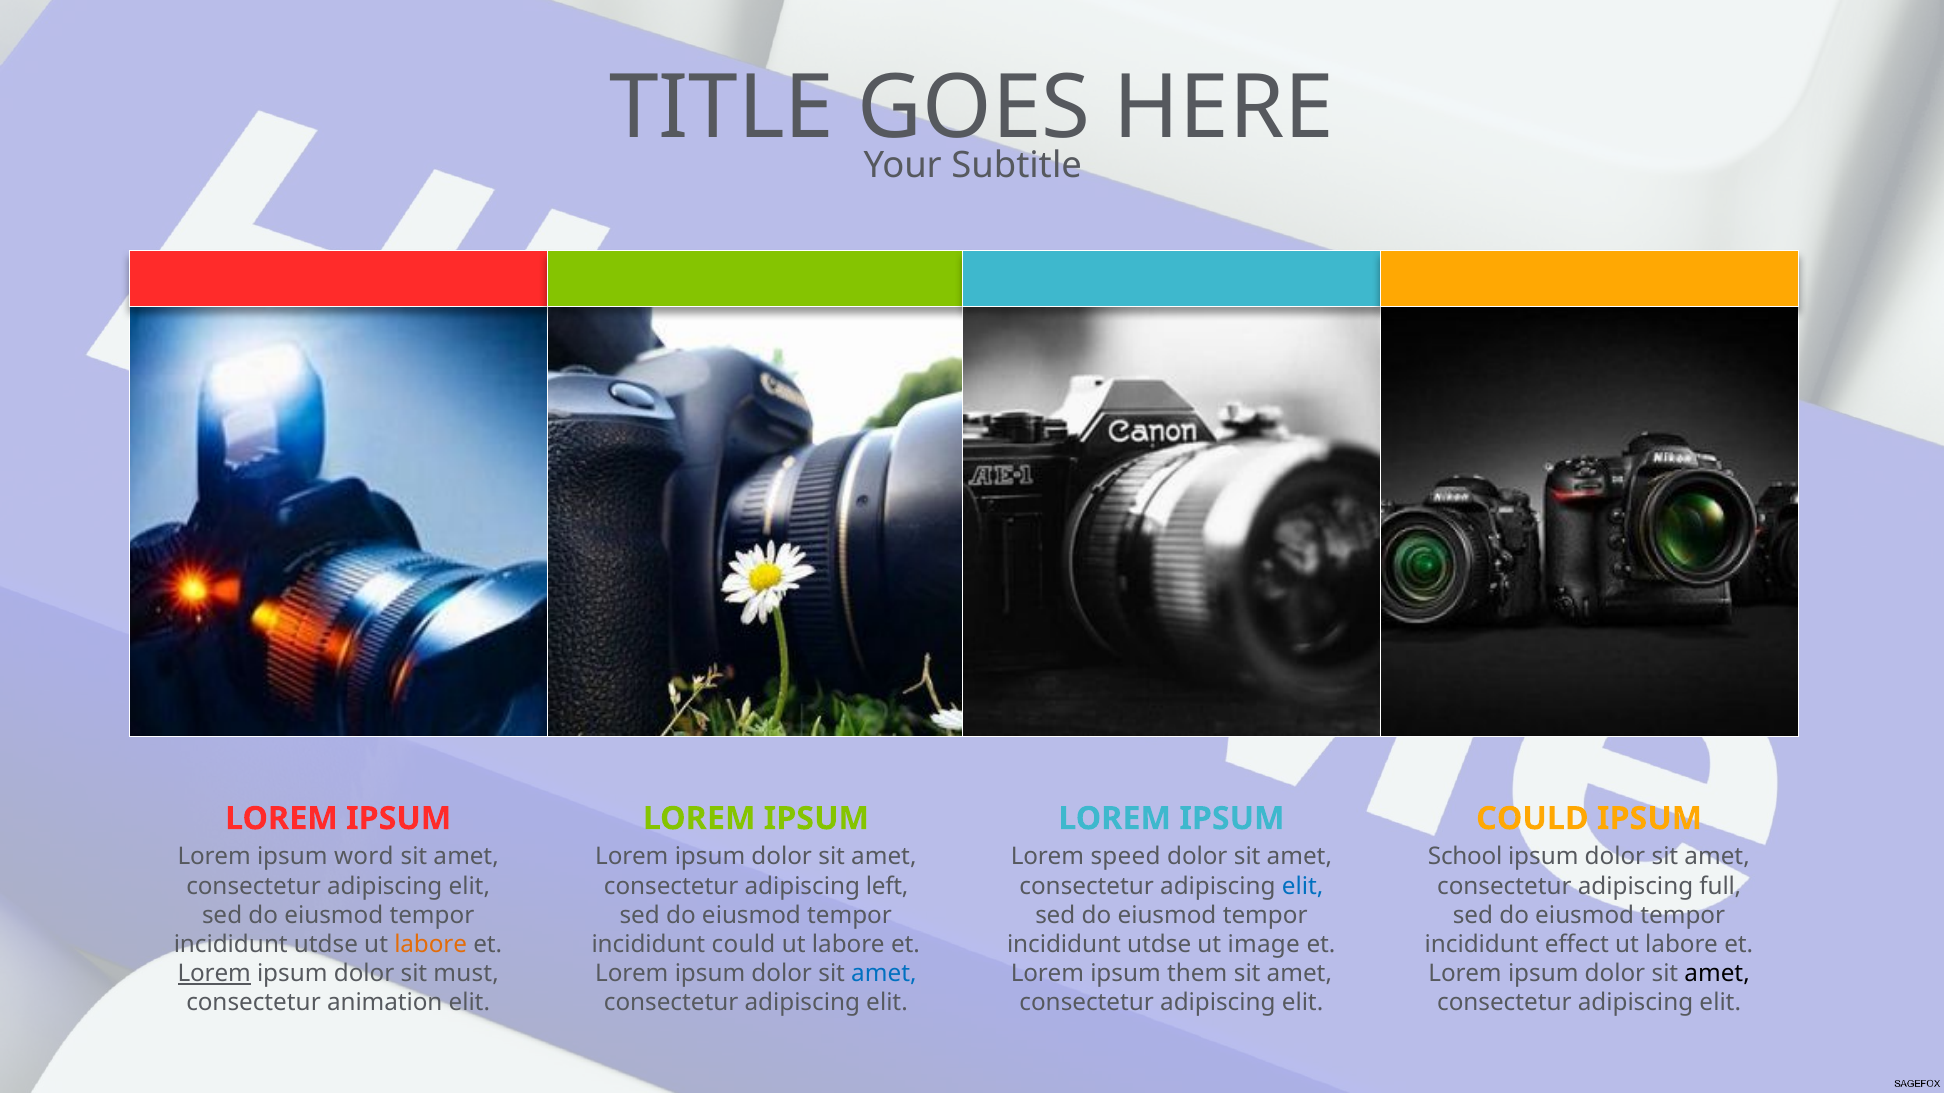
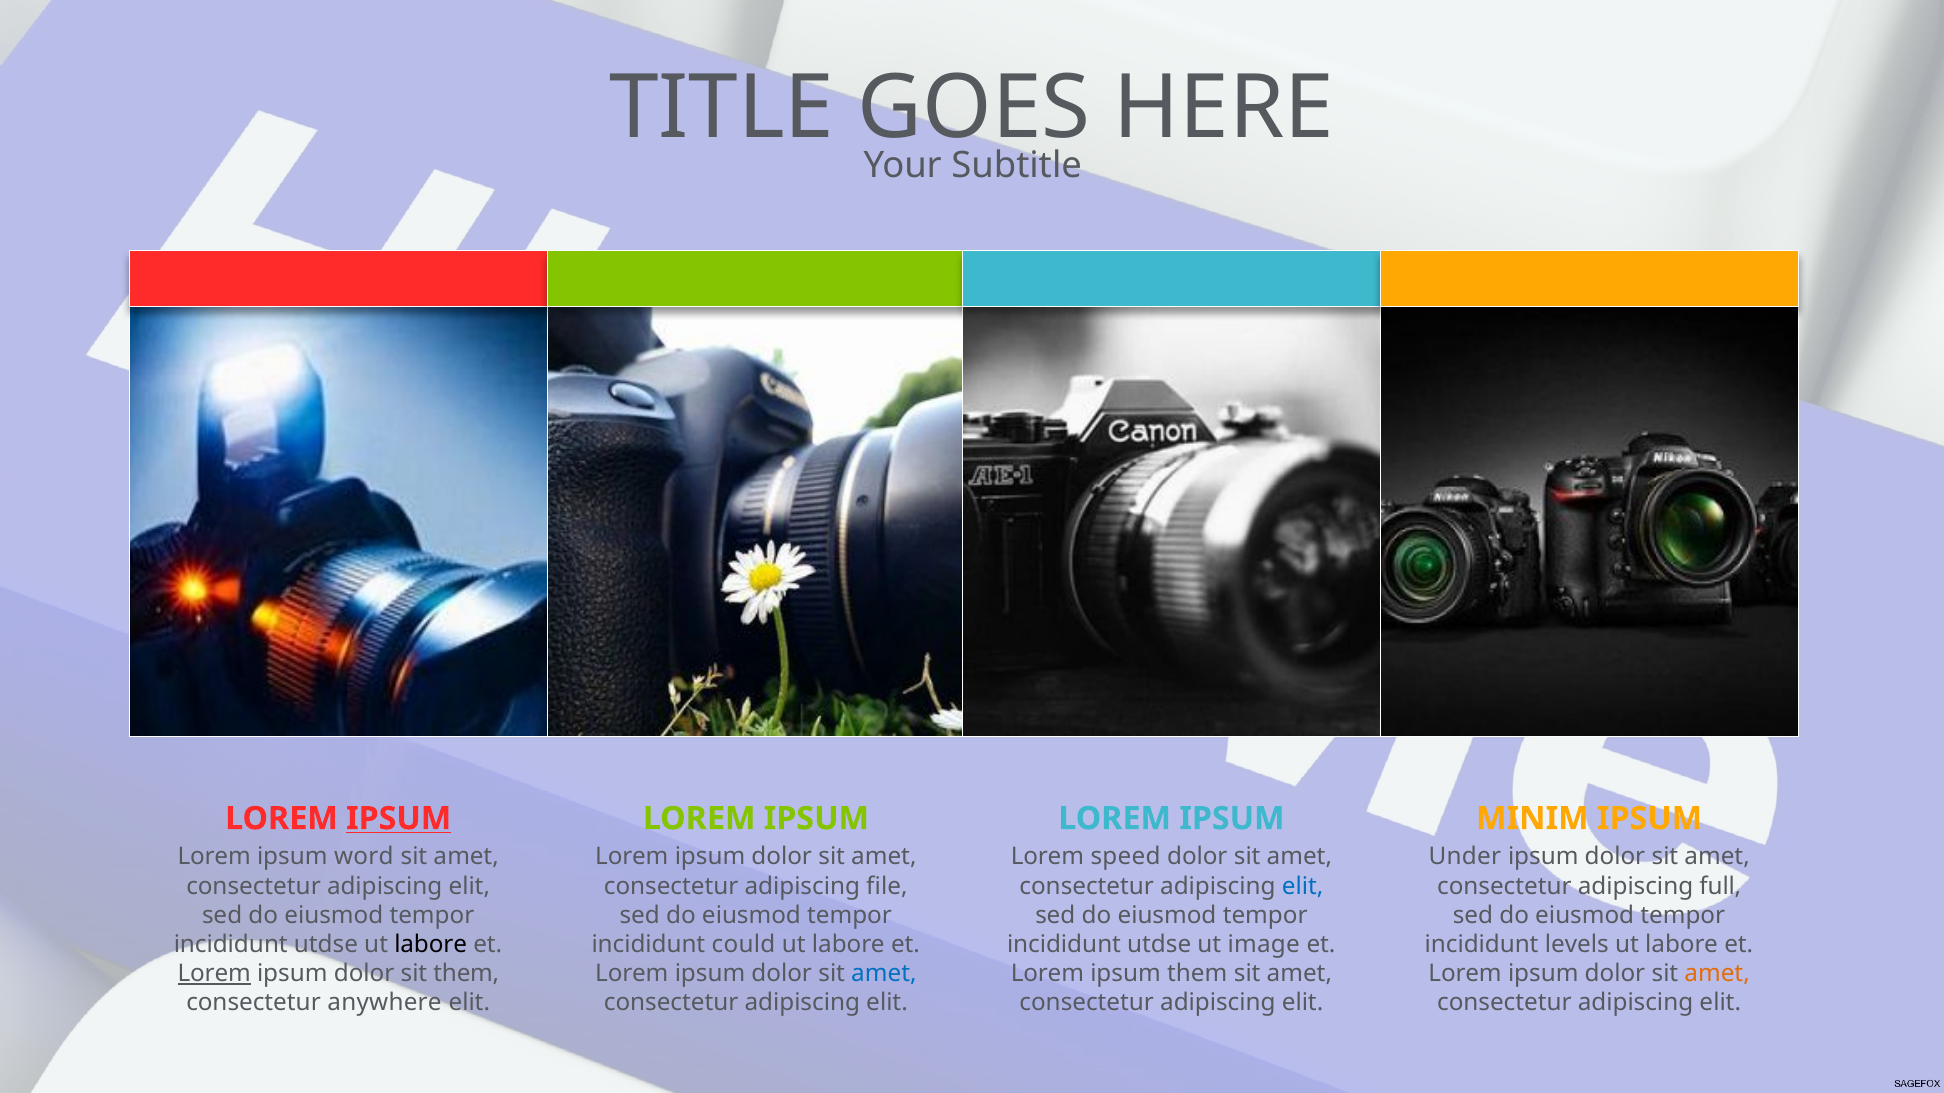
IPSUM underline: none -> present (399, 819)
COULD: COULD -> MINIM (1532, 819)
School: School -> Under (1465, 857)
left: left -> file (887, 886)
labore colour: orange -> black (431, 945)
effect: effect -> levels (1577, 945)
sit must: must -> them (466, 974)
amet colour: black -> orange (1717, 974)
animation: animation -> anywhere (385, 1003)
